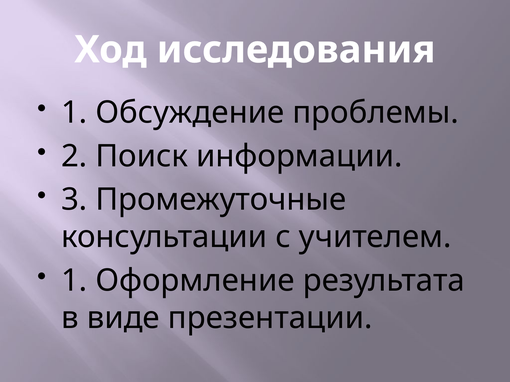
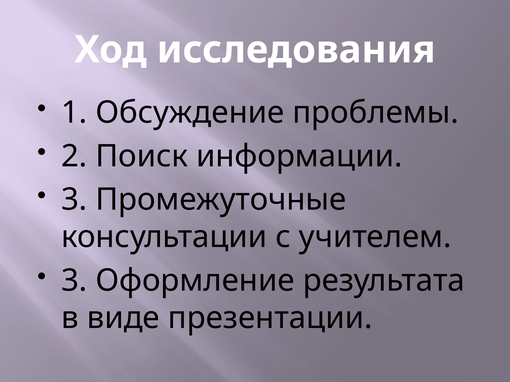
1: 1 -> 3 (74, 281)
